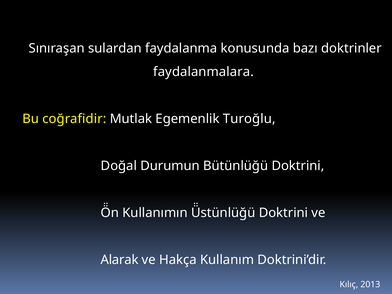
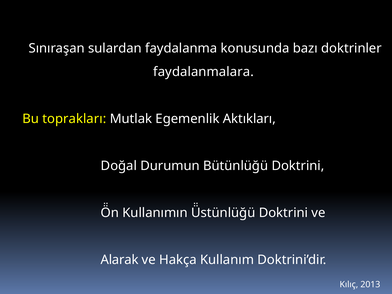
coğrafidir: coğrafidir -> toprakları (74, 119)
Turoğlu: Turoğlu -> Aktıkları (249, 119)
